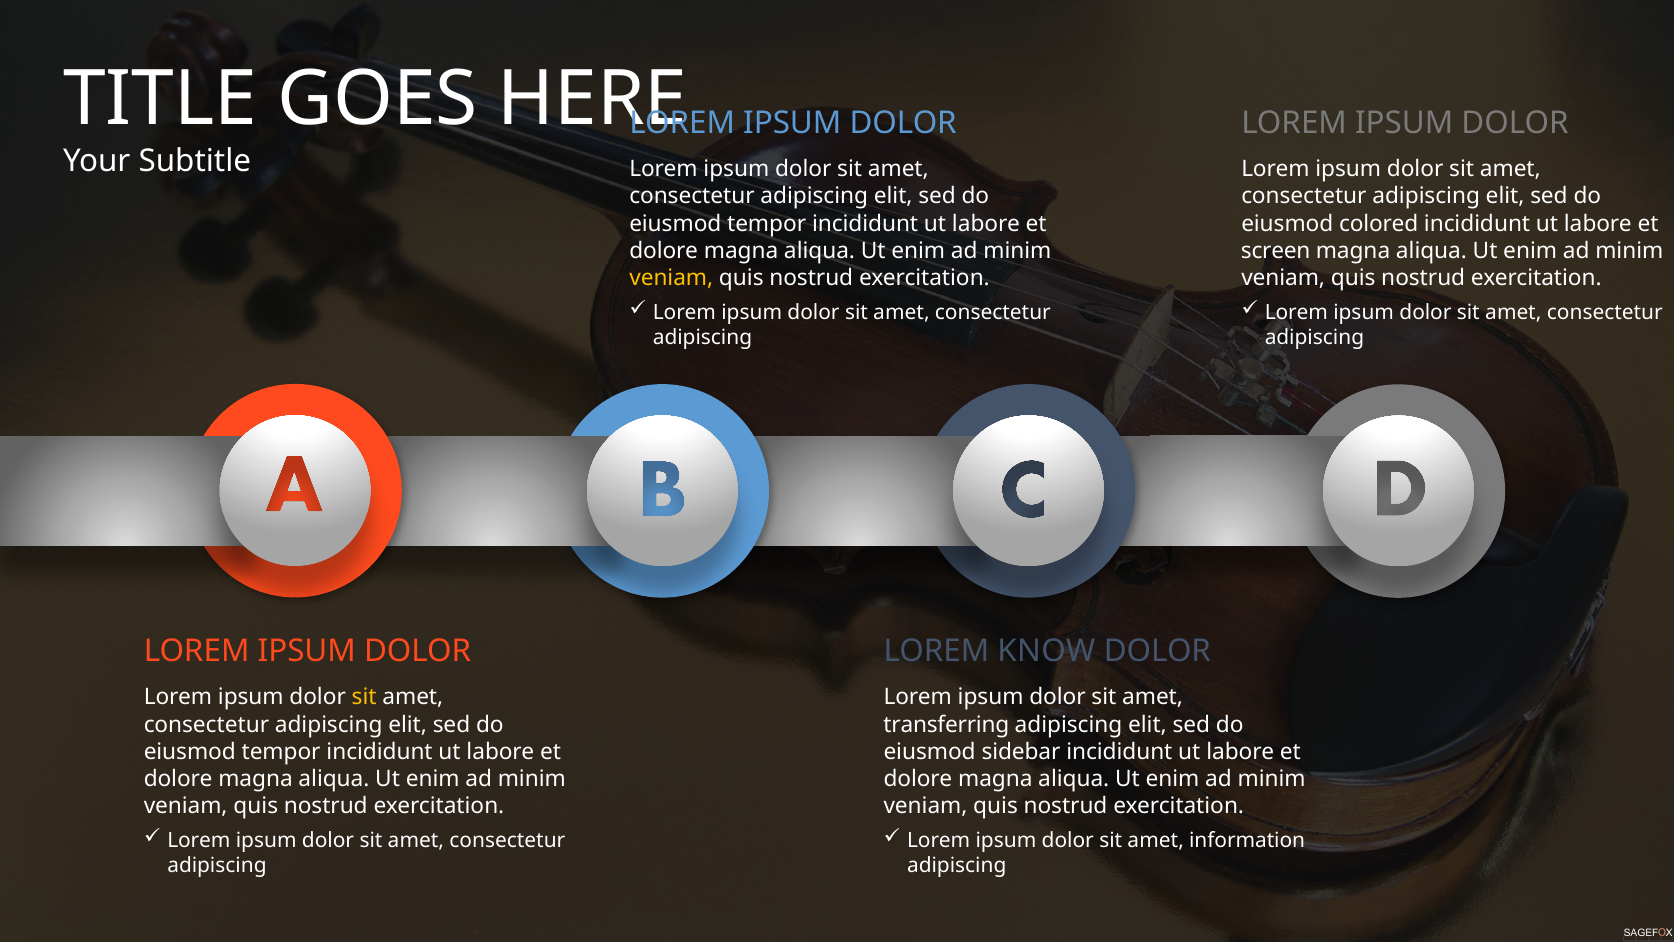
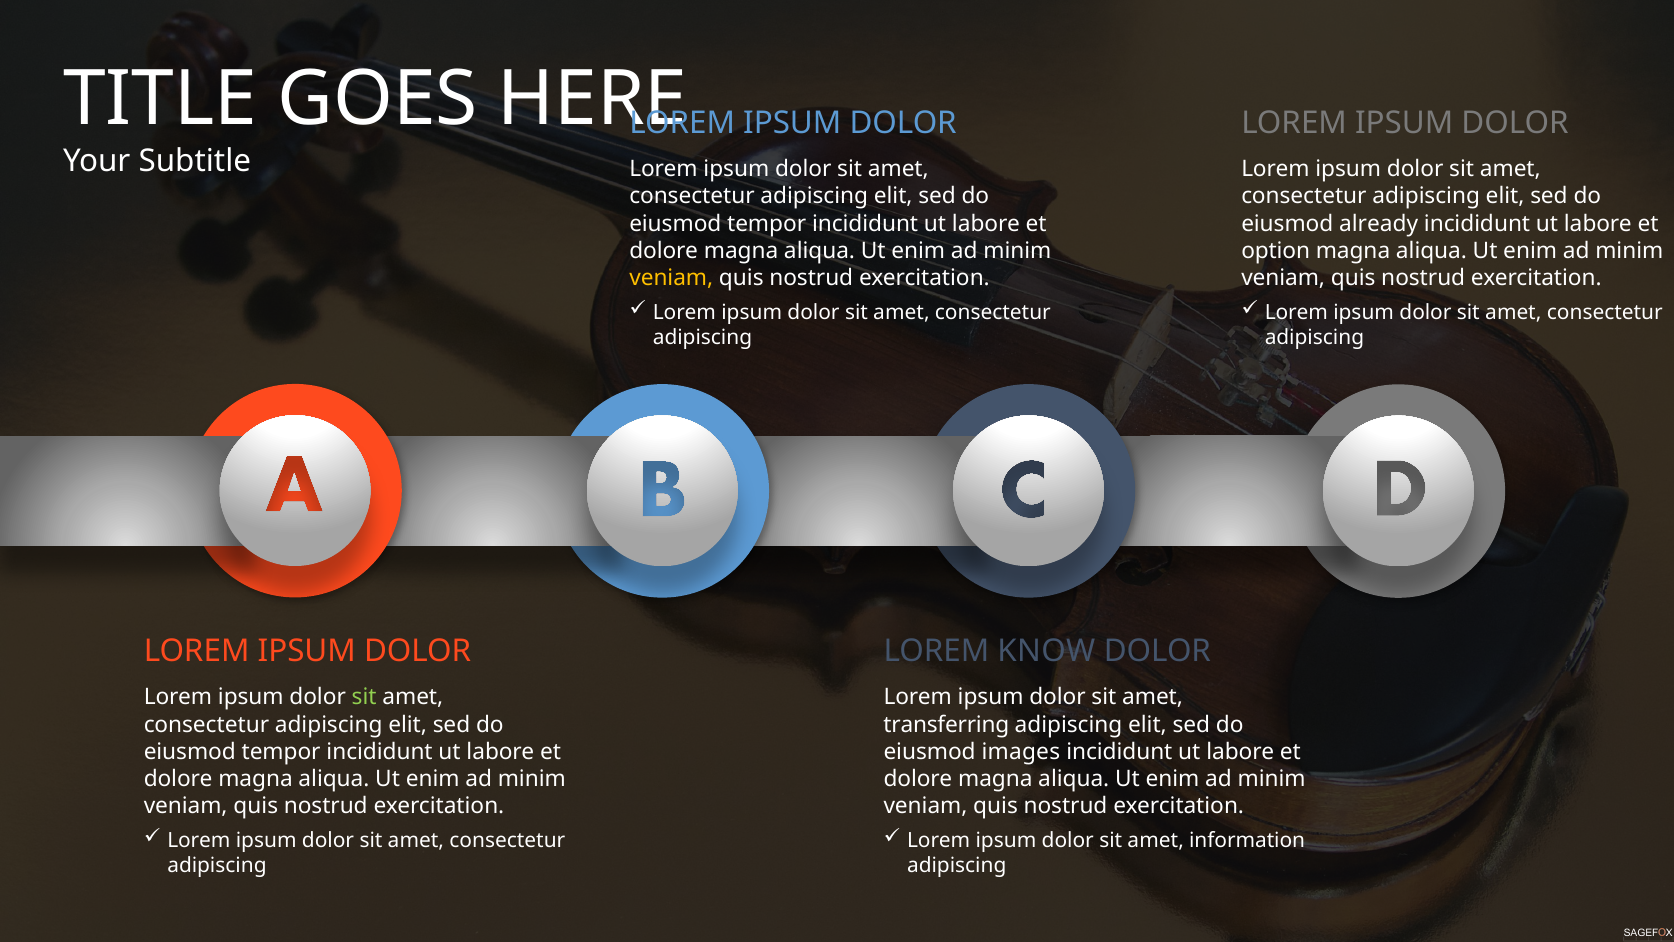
colored: colored -> already (1379, 224)
screen: screen -> option (1276, 251)
sit colour: yellow -> light green (364, 697)
sidebar: sidebar -> images (1021, 752)
